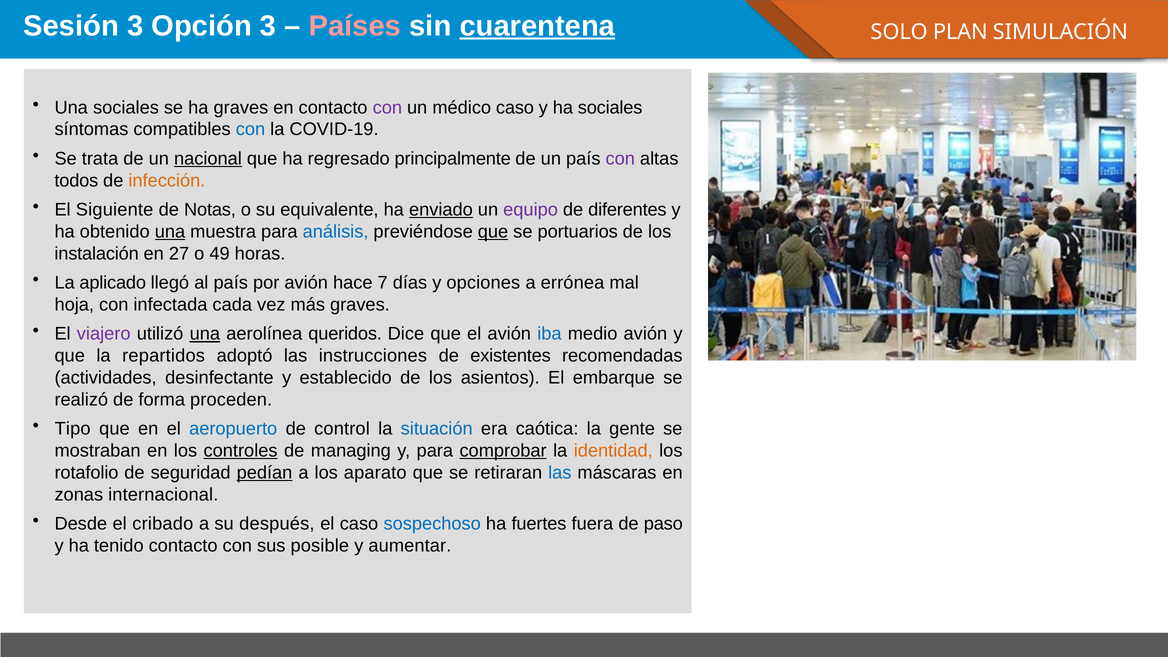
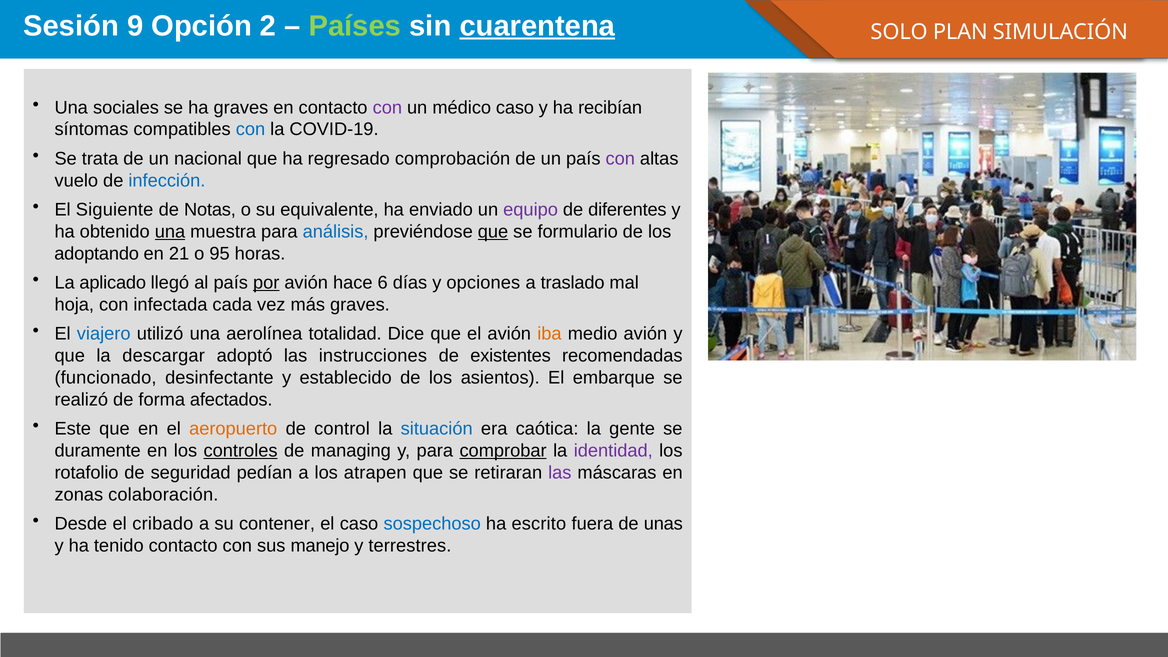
Sesión 3: 3 -> 9 (135, 26)
Opción 3: 3 -> 2 (268, 26)
Países colour: pink -> light green (355, 26)
ha sociales: sociales -> recibían (610, 108)
nacional underline: present -> none (208, 159)
principalmente: principalmente -> comprobación (453, 159)
todos: todos -> vuelo (76, 181)
infección colour: orange -> blue (167, 181)
enviado underline: present -> none (441, 210)
portuarios: portuarios -> formulario (578, 232)
instalación: instalación -> adoptando (97, 254)
27: 27 -> 21 (179, 254)
49: 49 -> 95 (220, 254)
por underline: none -> present (266, 283)
7: 7 -> 6 (383, 283)
errónea: errónea -> traslado (573, 283)
viajero colour: purple -> blue (104, 334)
una underline: present -> none (205, 334)
queridos: queridos -> totalidad (345, 334)
iba colour: blue -> orange (549, 334)
repartidos: repartidos -> descargar (164, 356)
actividades: actividades -> funcionado (106, 378)
proceden: proceden -> afectados (231, 400)
Tipo: Tipo -> Este (73, 429)
aeropuerto colour: blue -> orange (233, 429)
mostraban: mostraban -> duramente (98, 451)
identidad colour: orange -> purple (613, 451)
pedían underline: present -> none (265, 473)
aparato: aparato -> atrapen (375, 473)
las colour: blue -> purple (560, 473)
internacional: internacional -> colaboración (163, 495)
después: después -> contener (277, 524)
fuertes: fuertes -> escrito (539, 524)
paso: paso -> unas (663, 524)
posible: posible -> manejo (320, 546)
aumentar: aumentar -> terrestres (410, 546)
